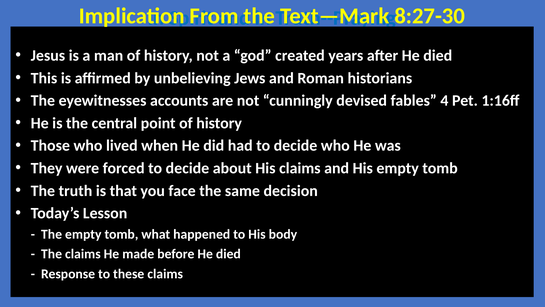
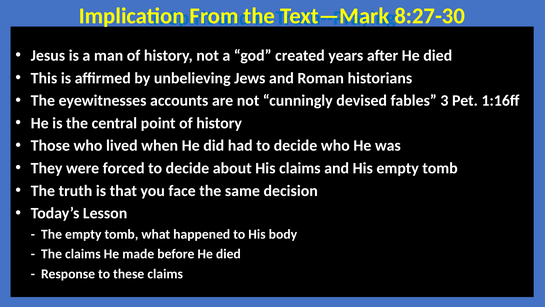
4: 4 -> 3 (444, 101)
